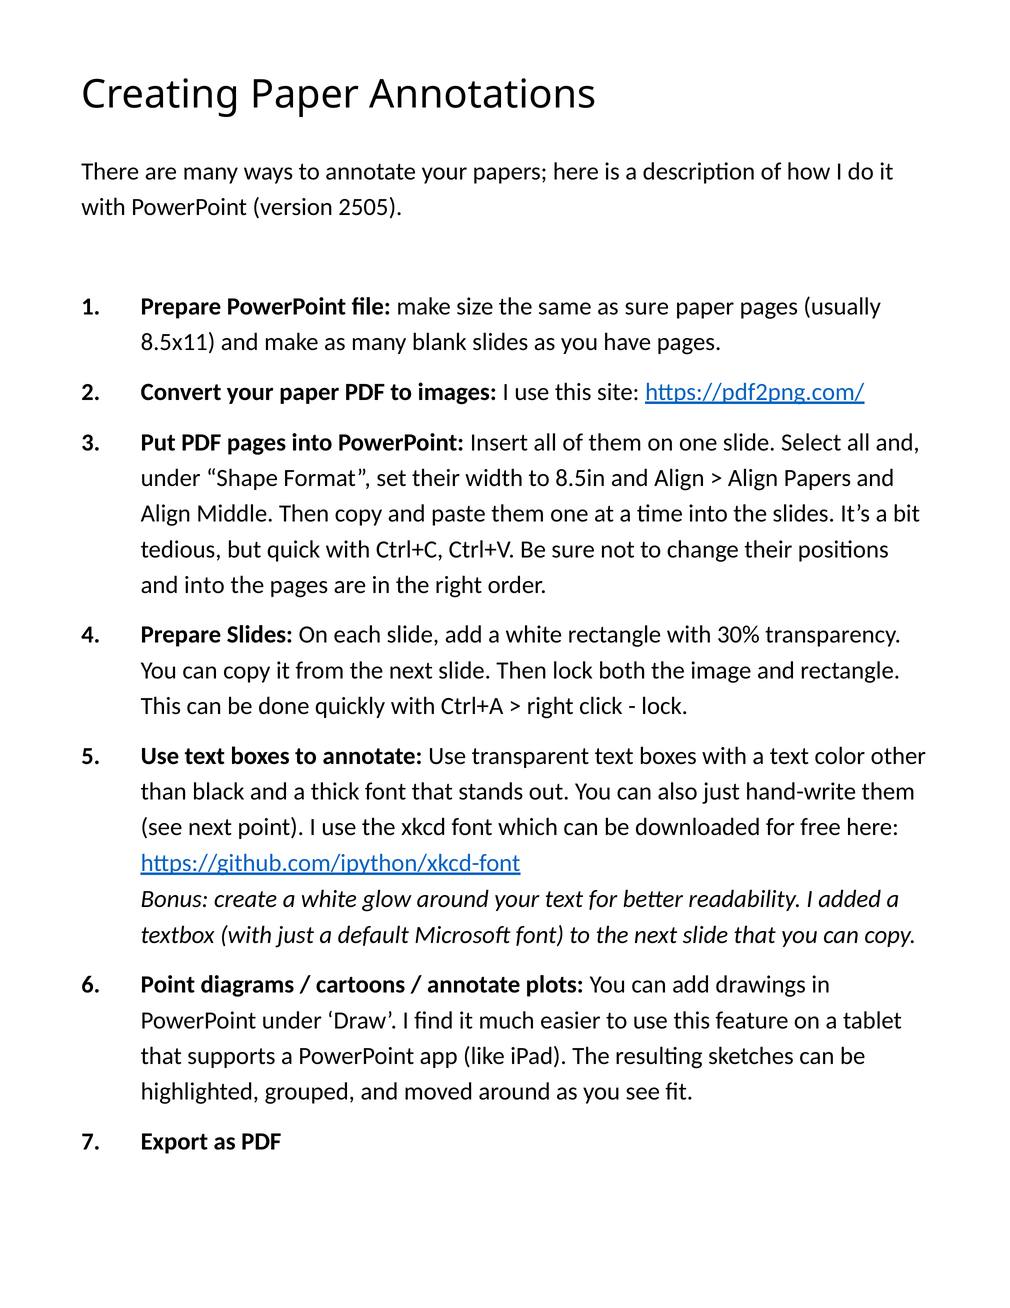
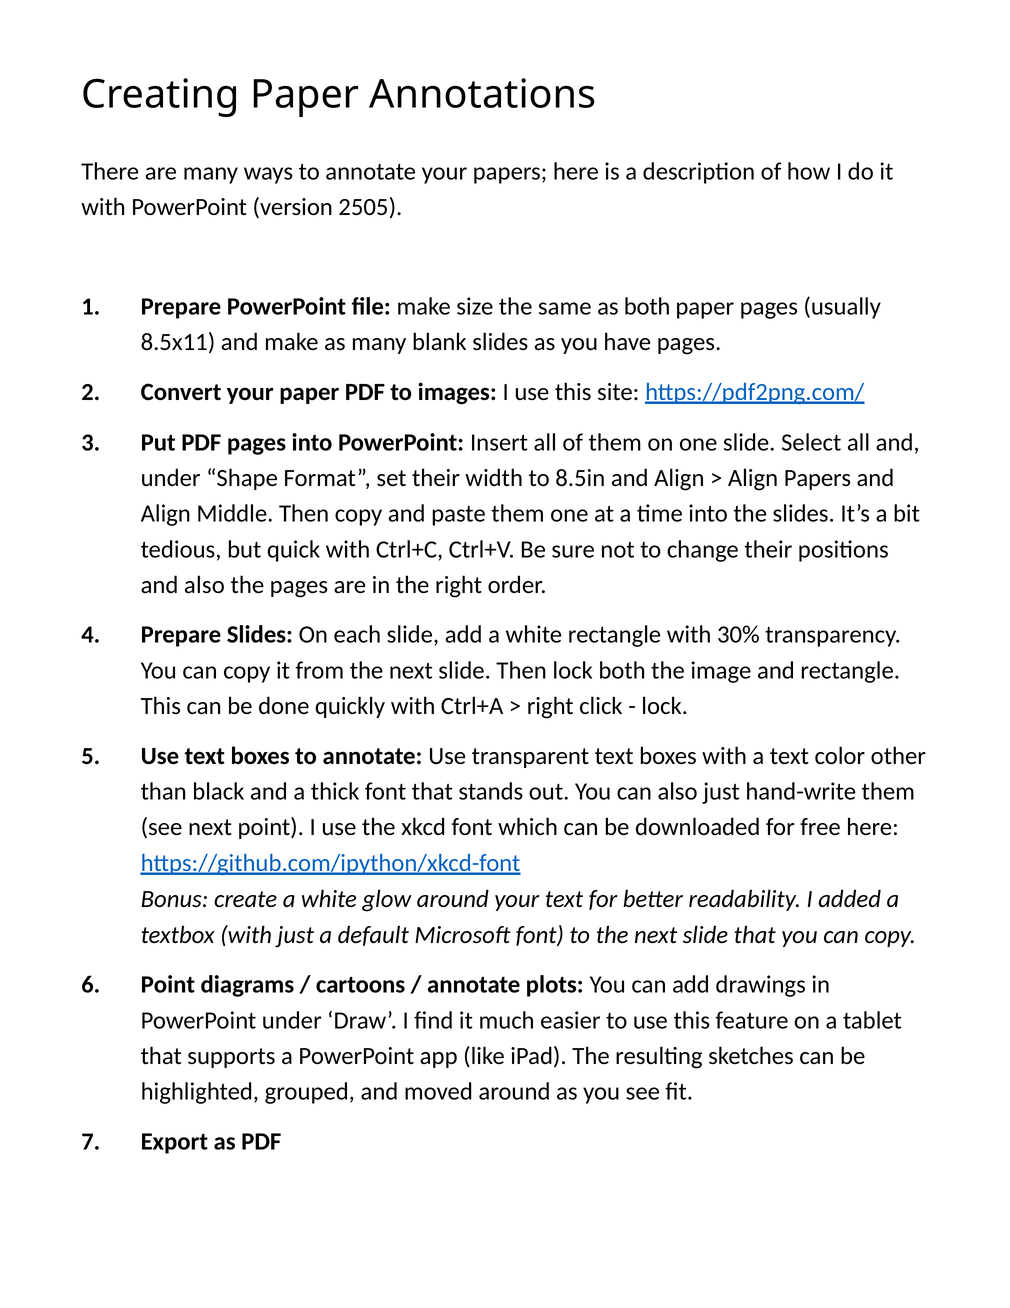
as sure: sure -> both (647, 306)
and into: into -> also (204, 585)
